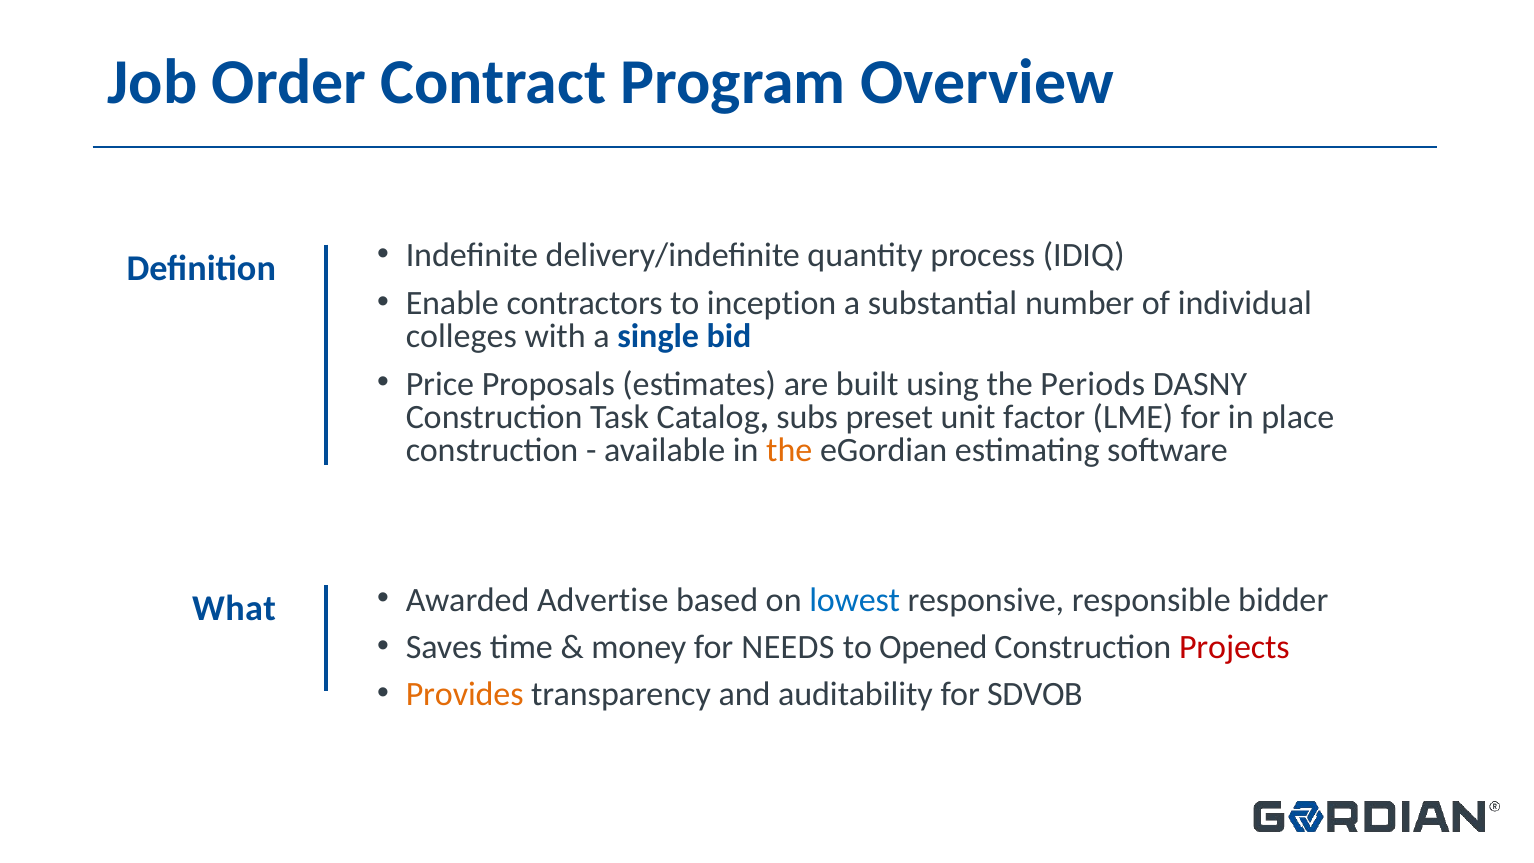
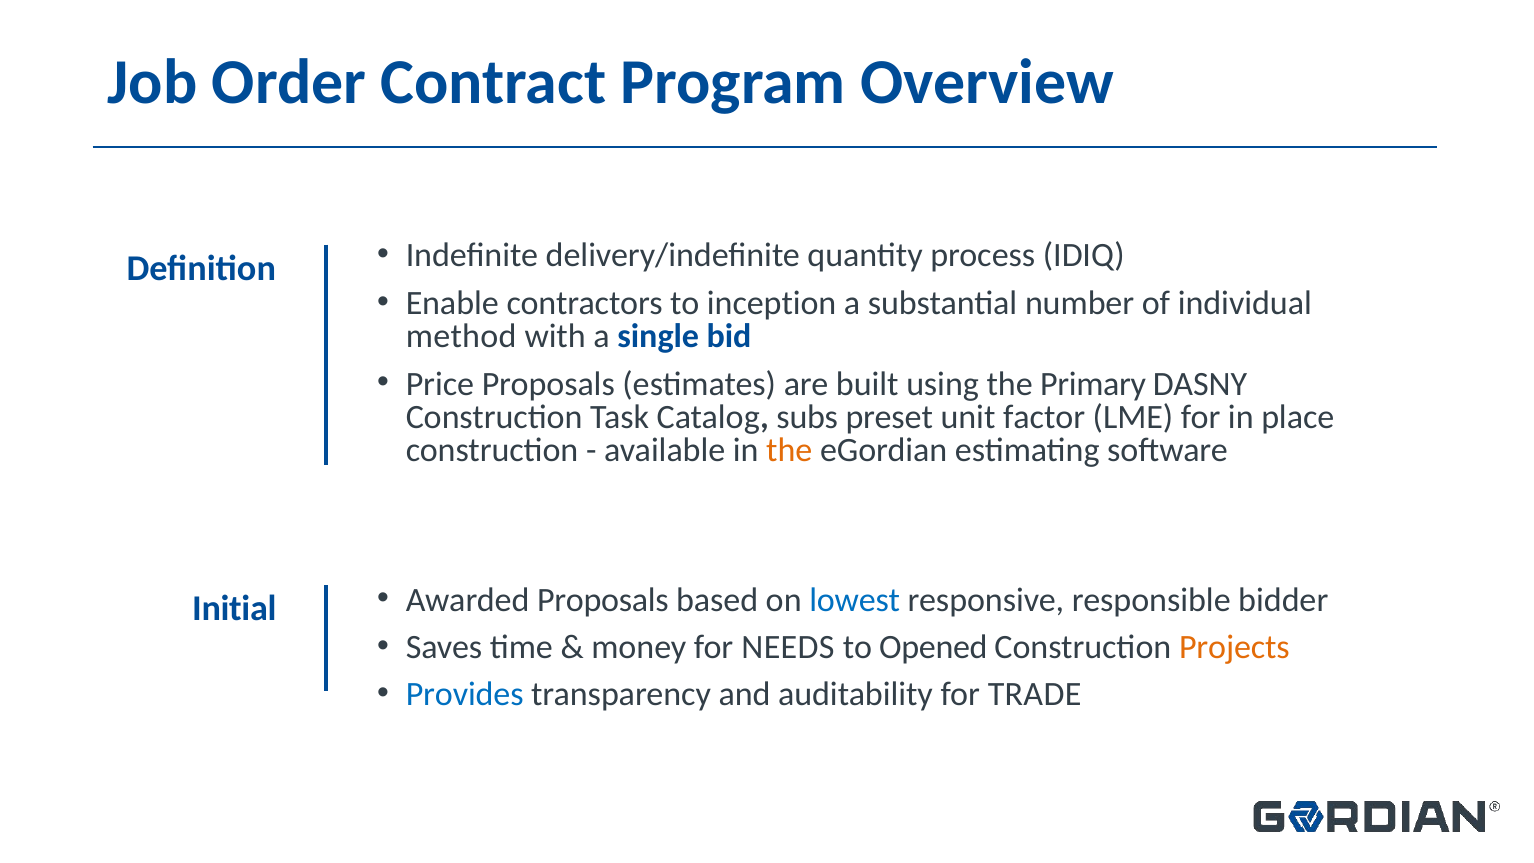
colleges: colleges -> method (461, 336)
Periods: Periods -> Primary (1093, 384)
Awarded Advertise: Advertise -> Proposals (603, 600)
What: What -> Initial (234, 609)
Projects colour: red -> orange (1234, 647)
Provides colour: orange -> blue (465, 695)
SDVOB: SDVOB -> TRADE (1035, 695)
